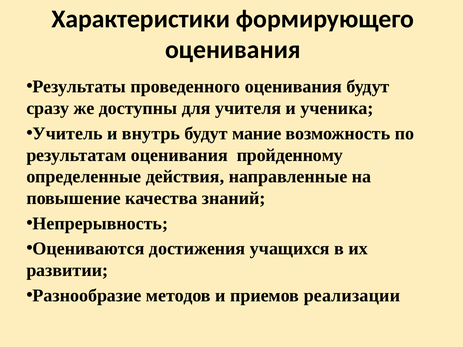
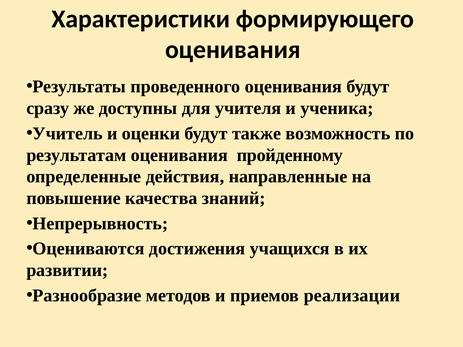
внутрь: внутрь -> оценки (151, 134)
мание: мание -> также (257, 134)
